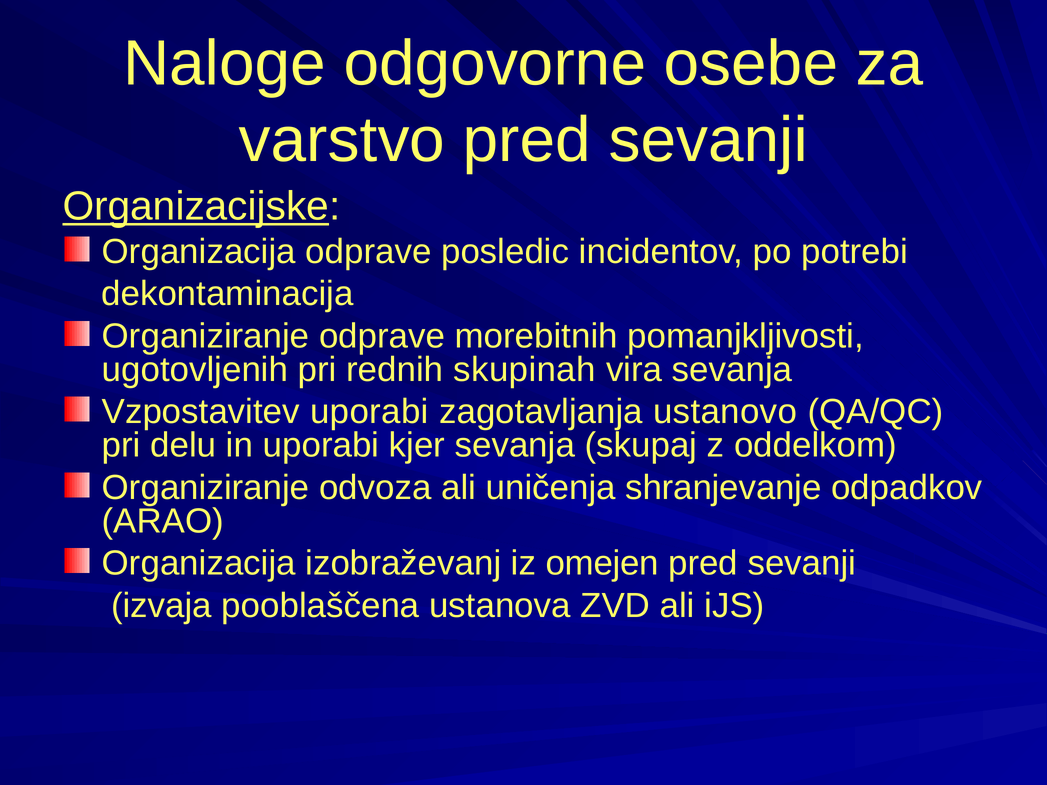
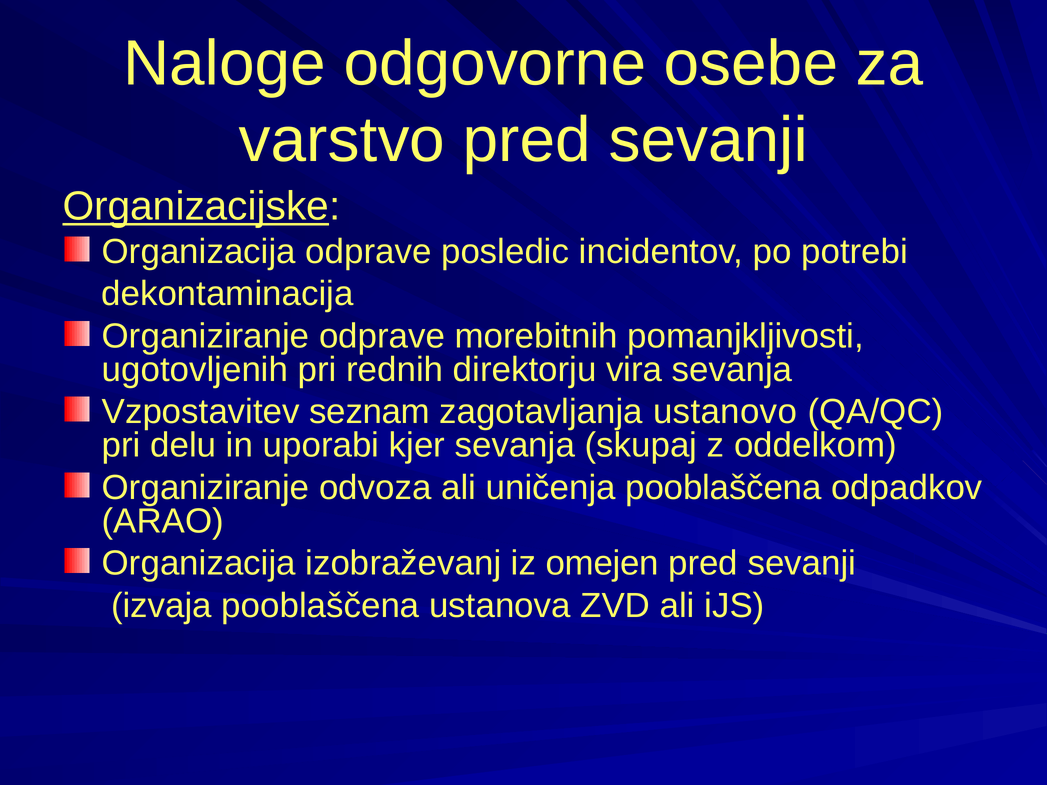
skupinah: skupinah -> direktorju (525, 370)
Vzpostavitev uporabi: uporabi -> seznam (370, 412)
uničenja shranjevanje: shranjevanje -> pooblaščena (723, 488)
